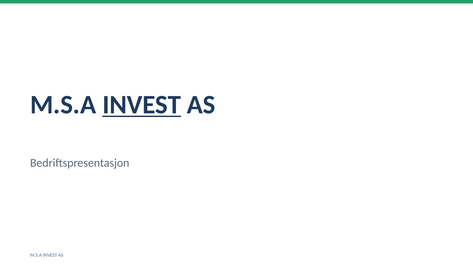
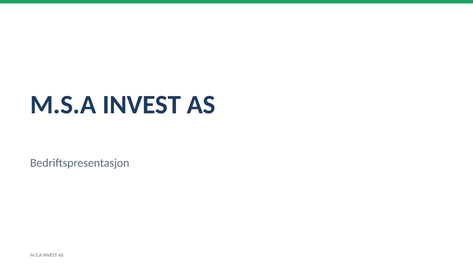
INVEST underline: present -> none (142, 105)
